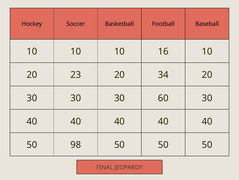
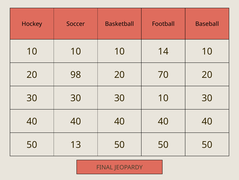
16: 16 -> 14 (163, 51)
23: 23 -> 98 (76, 75)
34: 34 -> 70 (163, 75)
30 60: 60 -> 10 (163, 98)
98: 98 -> 13 (76, 144)
